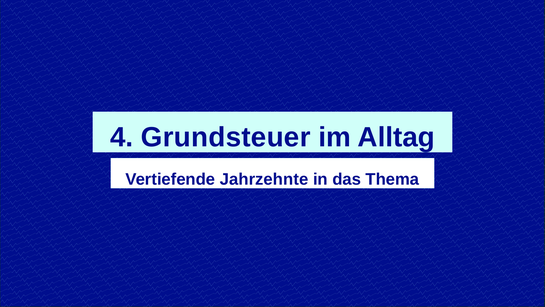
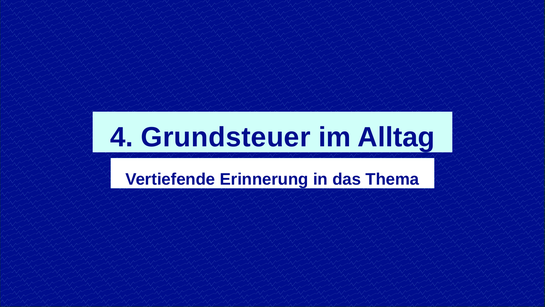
Jahrzehnte: Jahrzehnte -> Erinnerung (264, 179)
